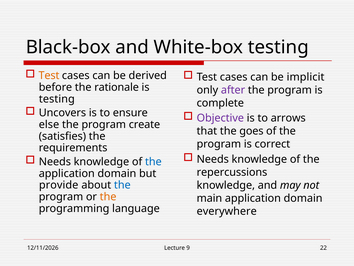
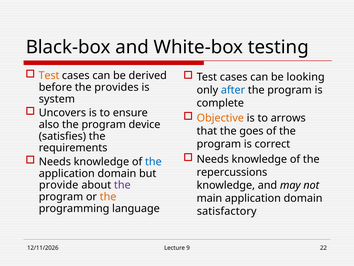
implicit: implicit -> looking (306, 77)
rationale: rationale -> provides (117, 87)
after colour: purple -> blue (233, 90)
testing: testing -> system (57, 99)
Objective colour: purple -> orange (220, 118)
else: else -> also (49, 124)
create: create -> device (144, 124)
the colour: blue -> purple (122, 185)
everywhere: everywhere -> satisfactory (227, 211)
